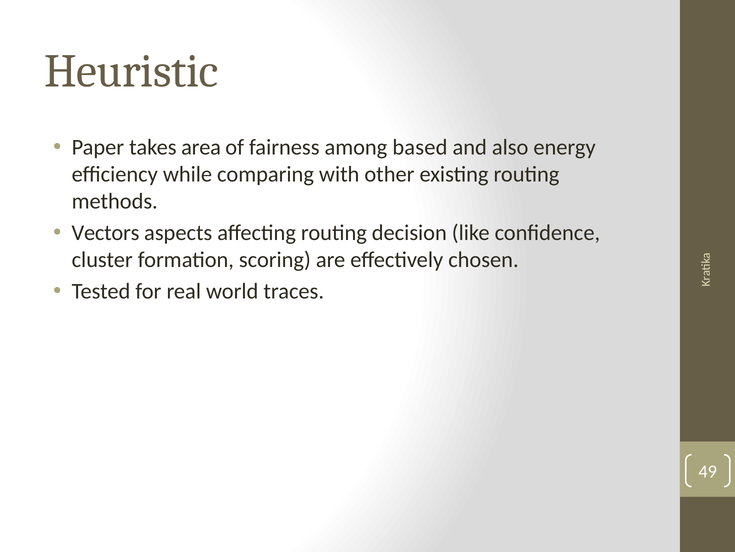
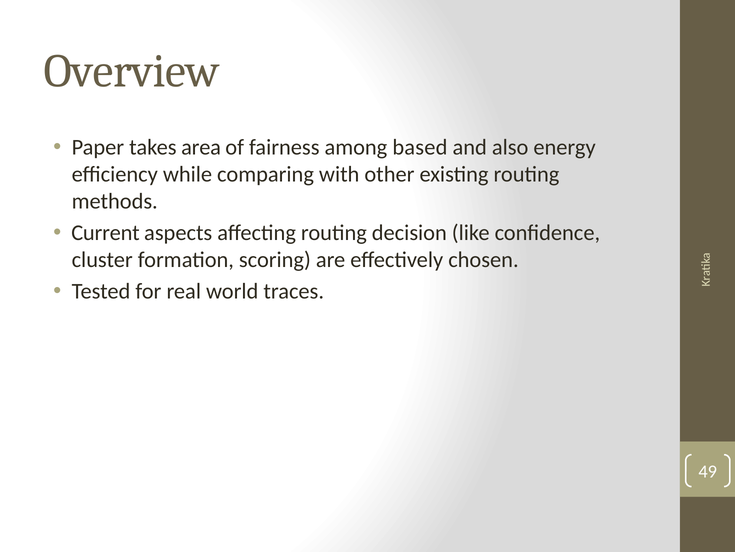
Heuristic: Heuristic -> Overview (131, 71)
Vectors: Vectors -> Current (105, 233)
